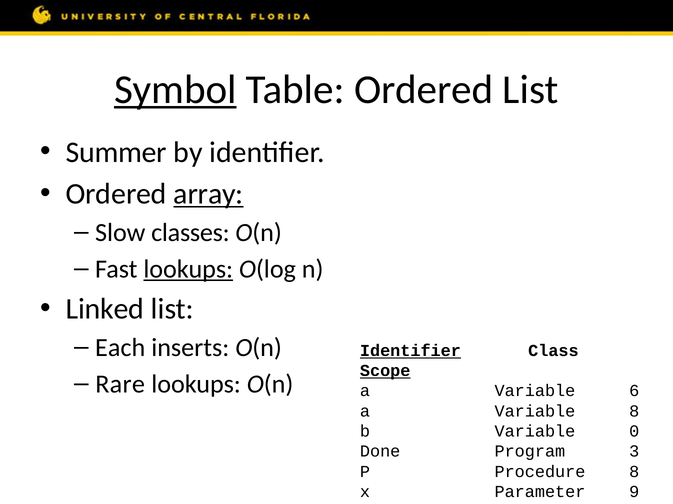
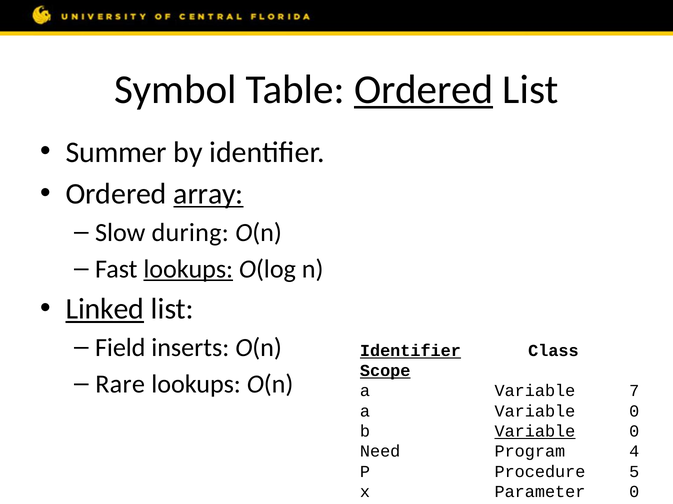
Symbol underline: present -> none (175, 90)
Ordered underline: none -> present (424, 90)
classes: classes -> during (190, 233)
Linked underline: none -> present (105, 310)
Each: Each -> Field (120, 348)
6: 6 -> 7 (634, 391)
a Variable 8: 8 -> 0 (634, 412)
Variable underline: none -> present (535, 432)
Done: Done -> Need (380, 452)
3: 3 -> 4 (634, 452)
Procedure 8: 8 -> 5 (634, 472)
Parameter 9: 9 -> 0 (634, 492)
